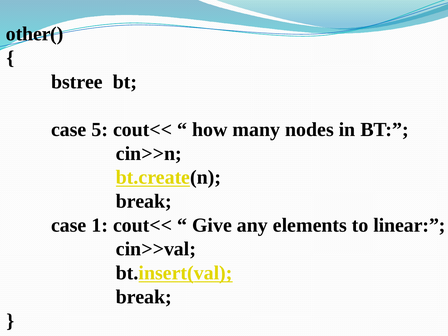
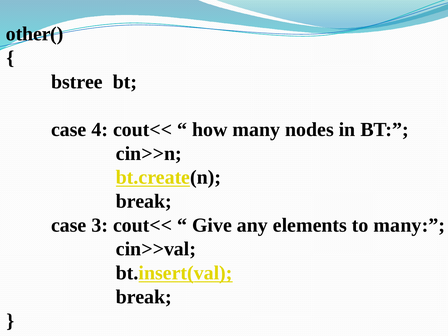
5: 5 -> 4 (100, 130)
1: 1 -> 3 (100, 225)
to linear: linear -> many (409, 225)
